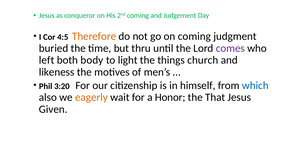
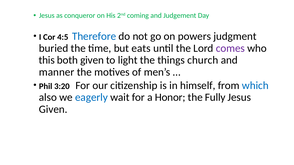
Therefore colour: orange -> blue (94, 36)
on coming: coming -> powers (194, 36)
thru: thru -> eats (141, 48)
left: left -> this (47, 60)
both body: body -> given (92, 60)
likeness: likeness -> manner (57, 72)
eagerly colour: orange -> blue (91, 98)
That: That -> Fully (215, 98)
